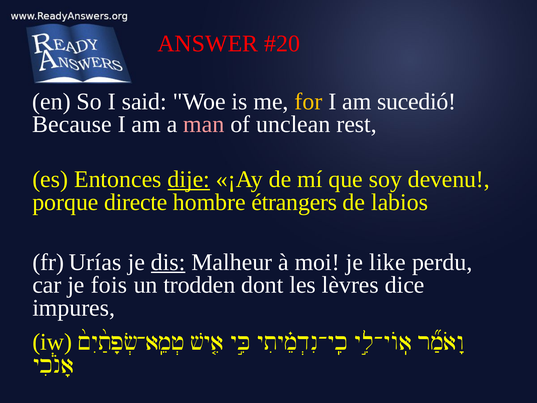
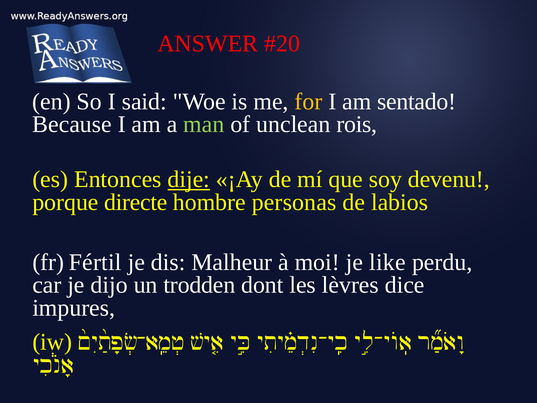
sucedió: sucedió -> sentado (417, 101)
man colour: pink -> light green (204, 124)
rest: rest -> rois (357, 124)
étrangers: étrangers -> personas (294, 202)
Urías: Urías -> Fértil (95, 262)
dis underline: present -> none (168, 262)
fois: fois -> dijo (109, 285)
